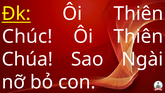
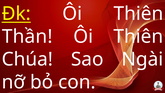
Chúc: Chúc -> Thần (27, 36)
